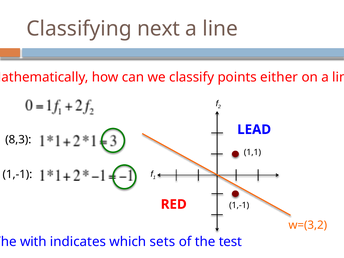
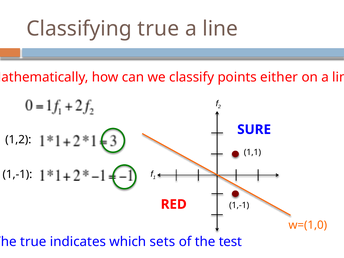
Classifying next: next -> true (158, 29)
LEAD: LEAD -> SURE (254, 130)
8,3: 8,3 -> 1,2 (18, 140)
w=(3,2: w=(3,2 -> w=(1,0 (308, 225)
with: with -> true (33, 242)
